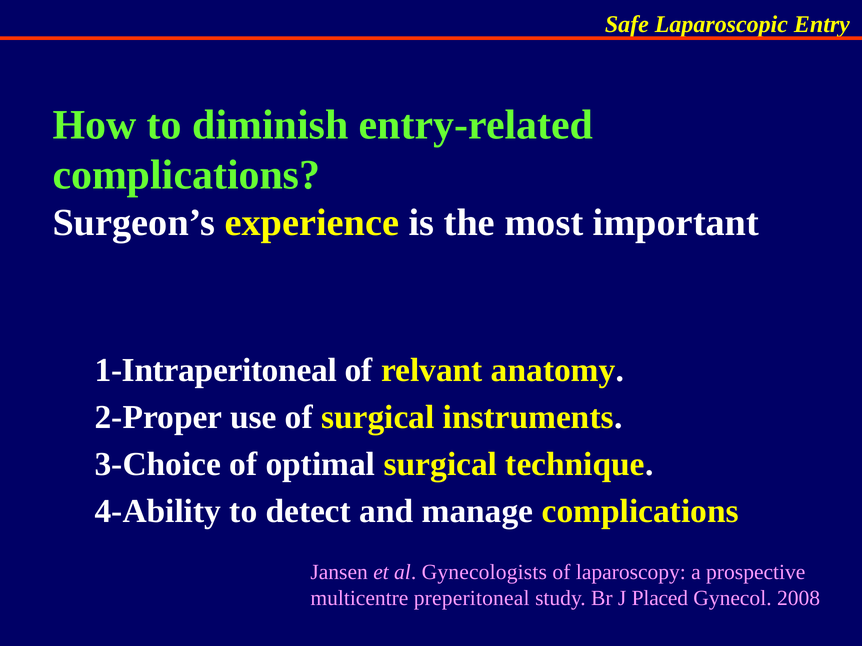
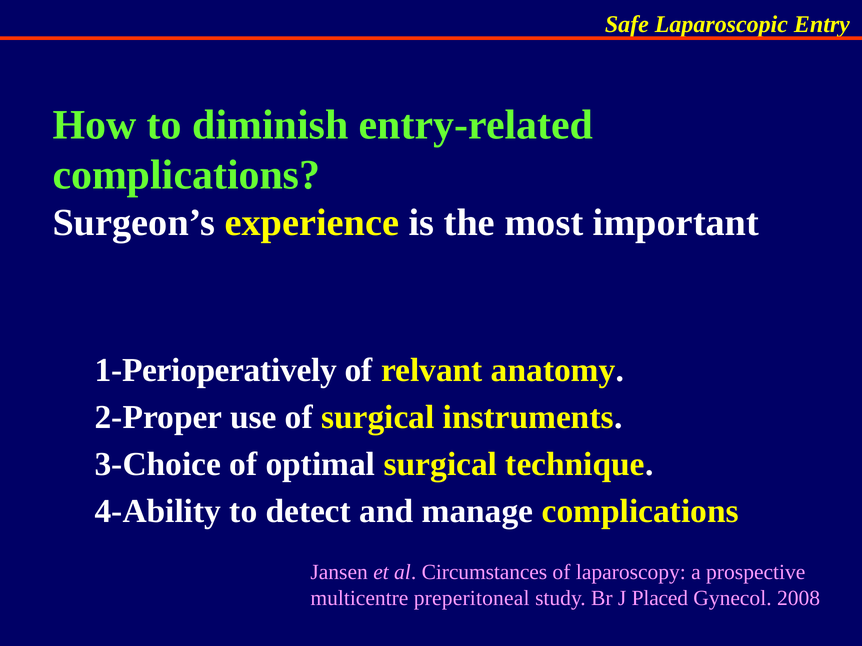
1-Intraperitoneal: 1-Intraperitoneal -> 1-Perioperatively (216, 371)
Gynecologists: Gynecologists -> Circumstances (484, 573)
